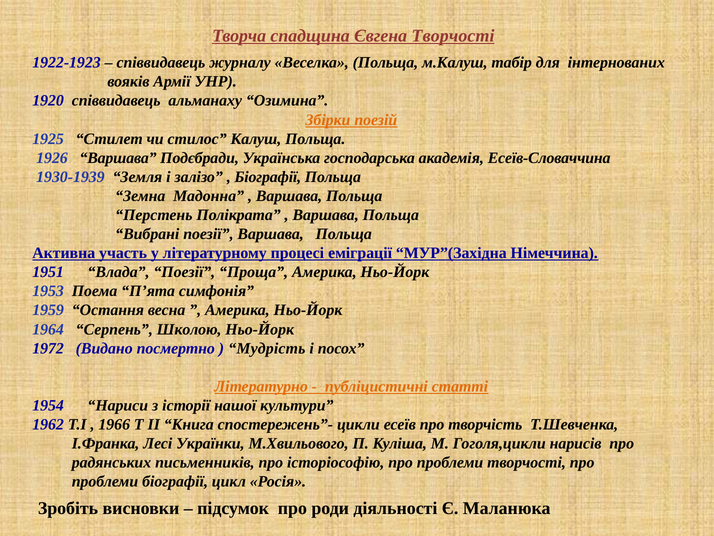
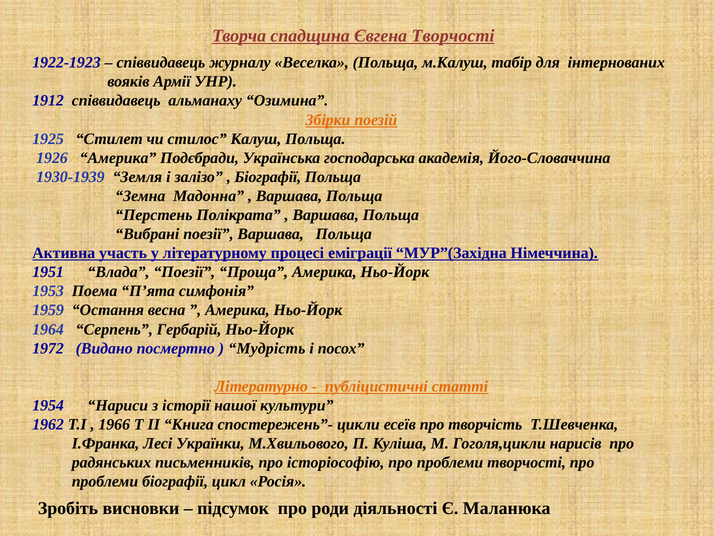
1920: 1920 -> 1912 (48, 101)
1926 Варшава: Варшава -> Америка (118, 158)
Есеїв-Словаччина: Есеїв-Словаччина -> Його-Словаччина (549, 158)
Школою: Школою -> Гербарій (189, 329)
